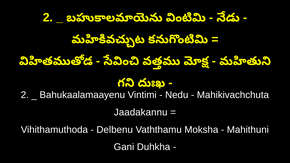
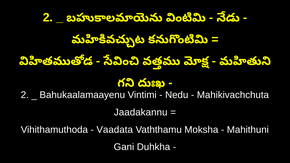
Delbenu: Delbenu -> Vaadata (115, 130)
